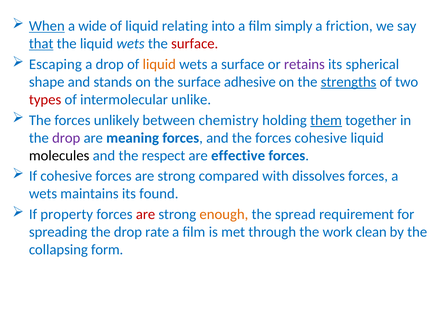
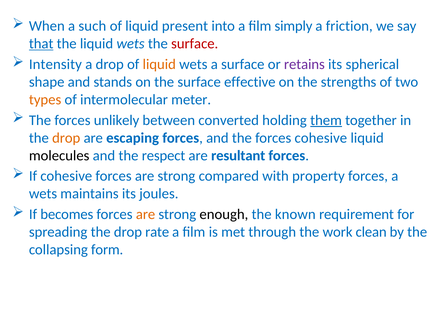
When underline: present -> none (47, 26)
wide: wide -> such (92, 26)
relating: relating -> present (185, 26)
Escaping: Escaping -> Intensity (55, 64)
adhesive: adhesive -> effective (250, 82)
strengths underline: present -> none (349, 82)
types colour: red -> orange (45, 100)
unlike: unlike -> meter (191, 100)
chemistry: chemistry -> converted (229, 120)
drop colour: purple -> orange (66, 138)
meaning: meaning -> escaping (133, 138)
effective: effective -> resultant (238, 155)
dissolves: dissolves -> property (318, 176)
found: found -> joules (159, 194)
property: property -> becomes (67, 214)
are colour: red -> orange (146, 214)
enough colour: orange -> black (224, 214)
spread: spread -> known (295, 214)
